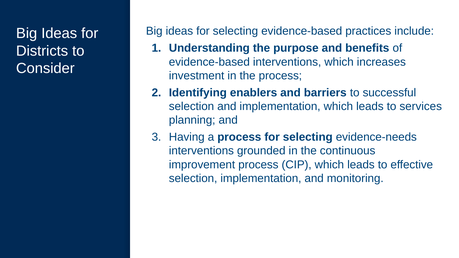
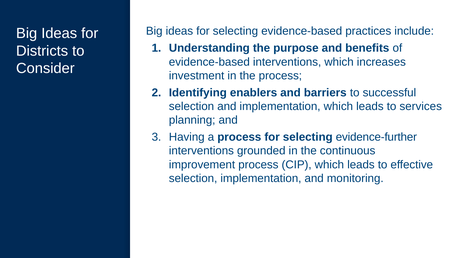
evidence-needs: evidence-needs -> evidence-further (376, 137)
